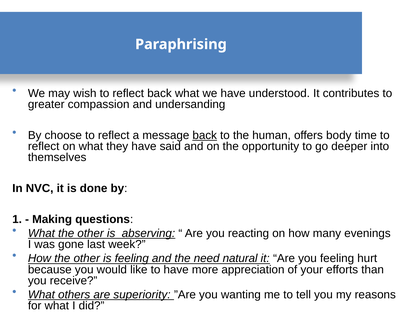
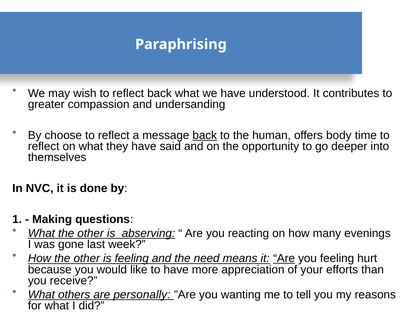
natural: natural -> means (240, 258)
Are underline: none -> present (284, 258)
superiority: superiority -> personally (142, 295)
